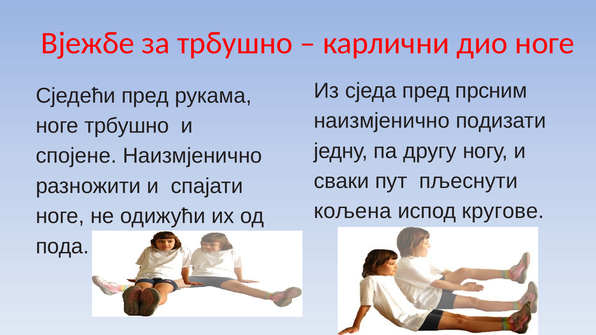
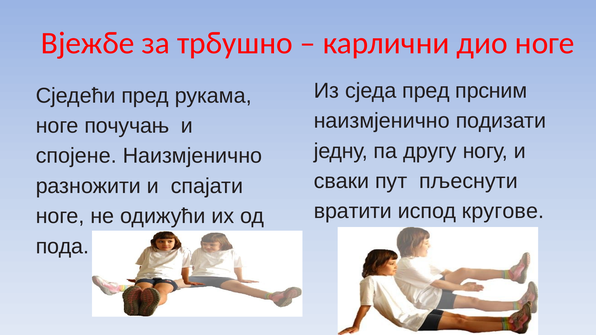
ноге трбушно: трбушно -> почучањ (127, 126)
кољена: кољена -> вратити (353, 211)
